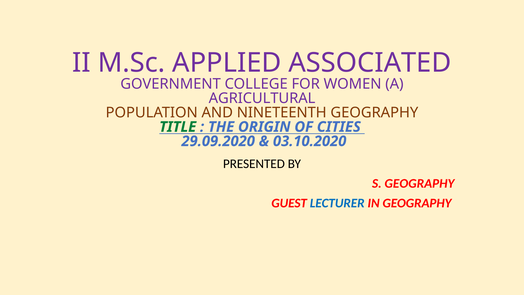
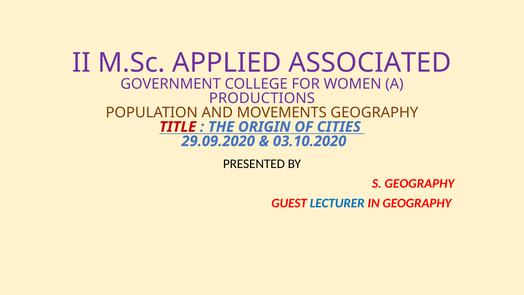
AGRICULTURAL: AGRICULTURAL -> PRODUCTIONS (262, 98)
NINETEENTH: NINETEENTH -> MOVEMENTS (282, 112)
TITLE colour: green -> red (178, 127)
